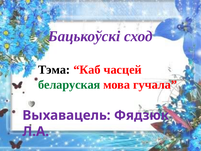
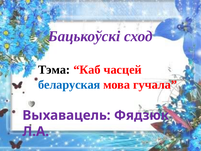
беларуская colour: green -> blue (69, 85)
